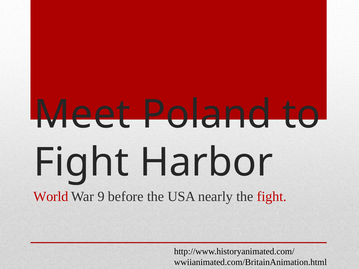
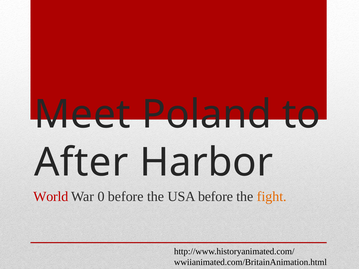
Fight: Fight -> After (81, 163)
9: 9 -> 0 (101, 197)
USA nearly: nearly -> before (216, 197)
fight colour: red -> orange (272, 197)
